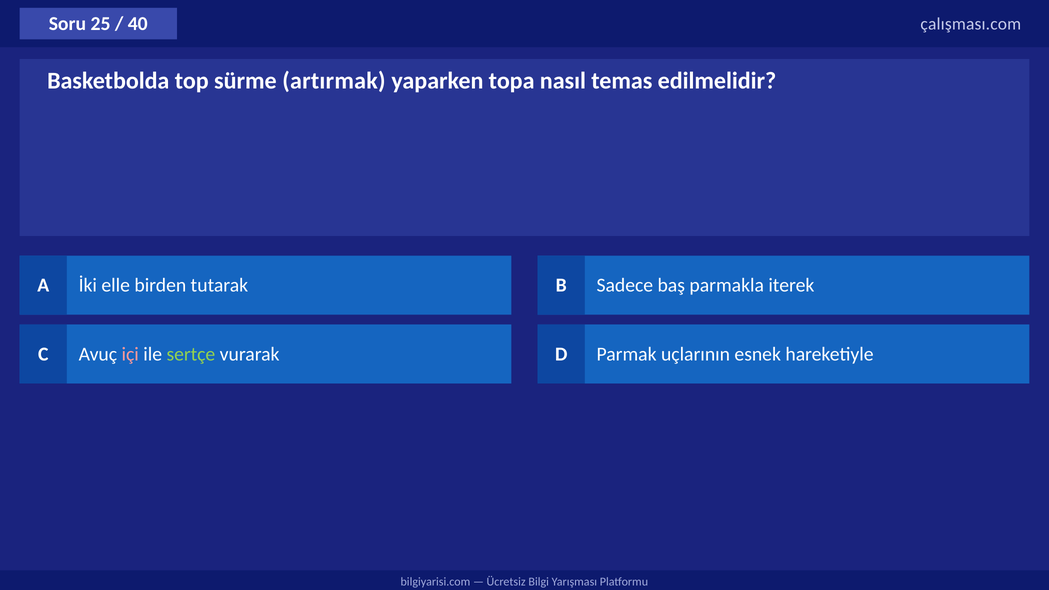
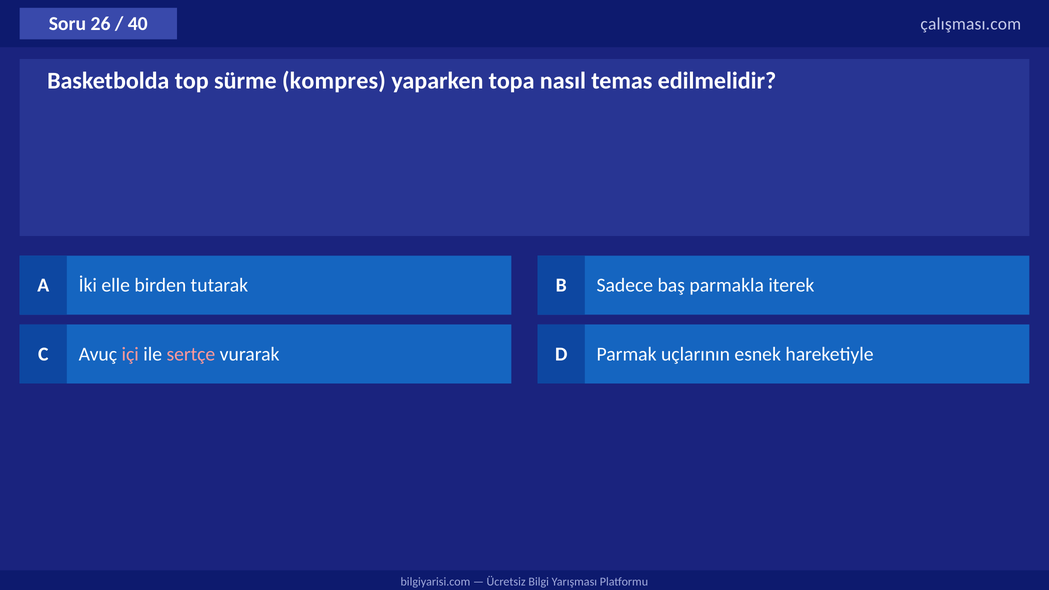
25: 25 -> 26 (101, 24)
artırmak: artırmak -> kompres (334, 81)
sertçe colour: light green -> pink (191, 354)
